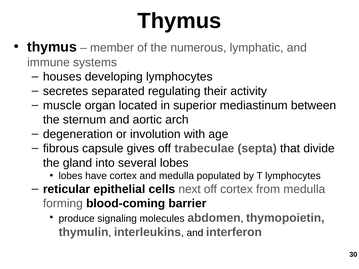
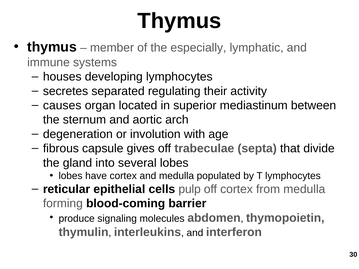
numerous: numerous -> especially (198, 48)
muscle: muscle -> causes (62, 106)
next: next -> pulp (190, 189)
